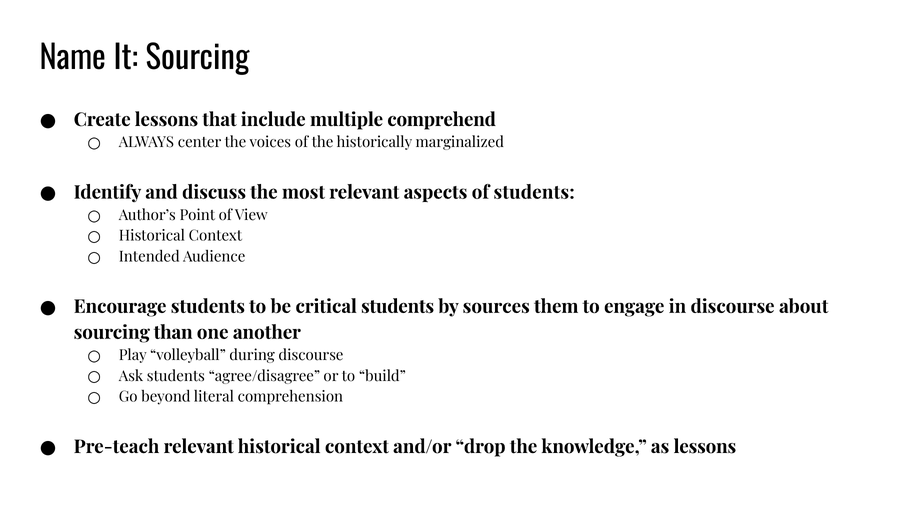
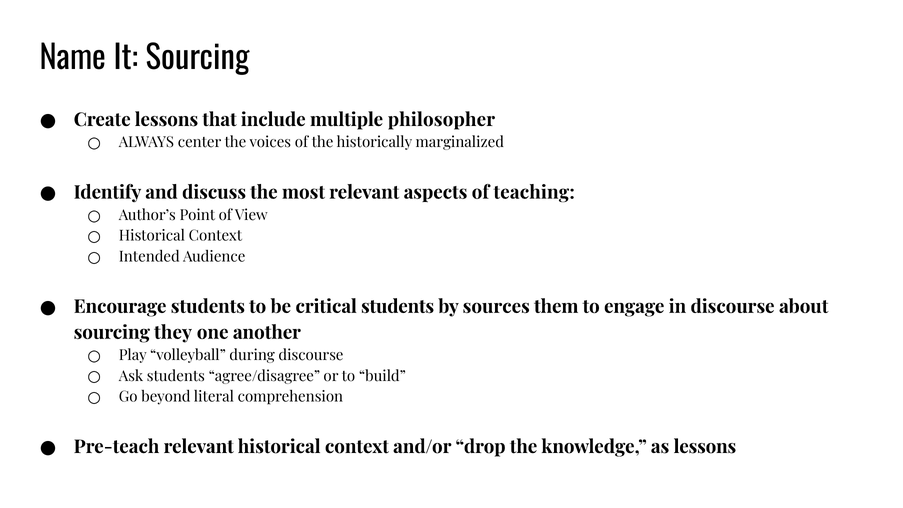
comprehend: comprehend -> philosopher (441, 120)
of students: students -> teaching (534, 192)
than: than -> they (173, 333)
